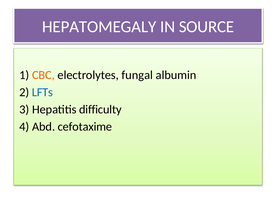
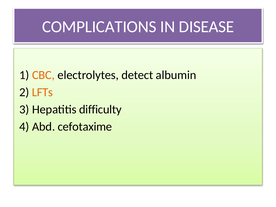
HEPATOMEGALY: HEPATOMEGALY -> COMPLICATIONS (99, 27)
SOURCE: SOURCE -> DISEASE (206, 27)
fungal: fungal -> detect (137, 75)
LFTs colour: blue -> orange (42, 92)
